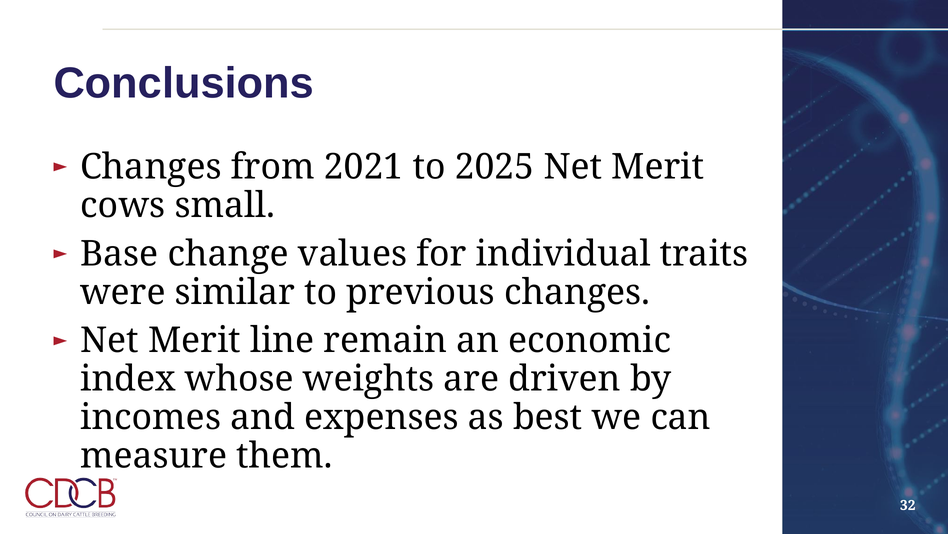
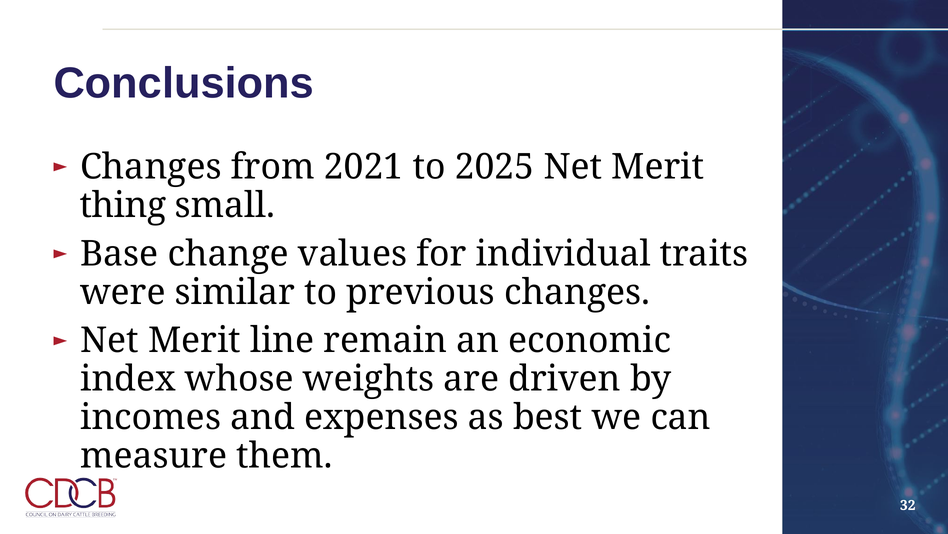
cows: cows -> thing (123, 205)
